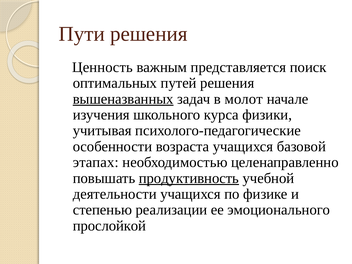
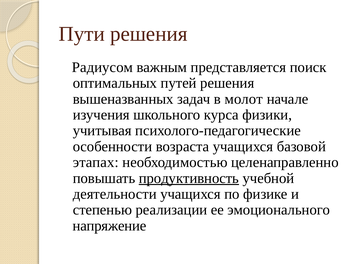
Ценность: Ценность -> Радиусом (102, 67)
вышеназванных underline: present -> none (123, 99)
прослойкой: прослойкой -> напряжение (109, 226)
